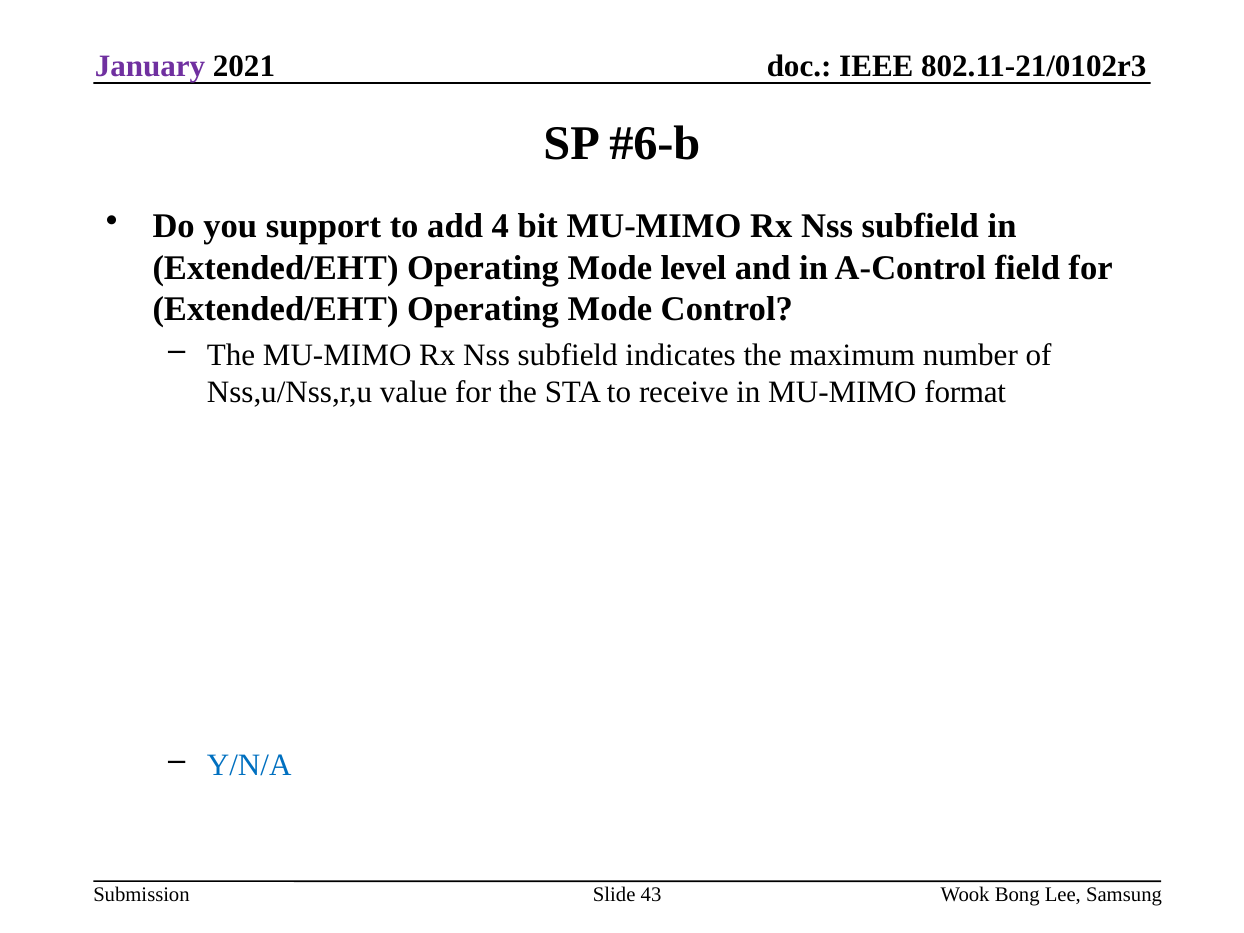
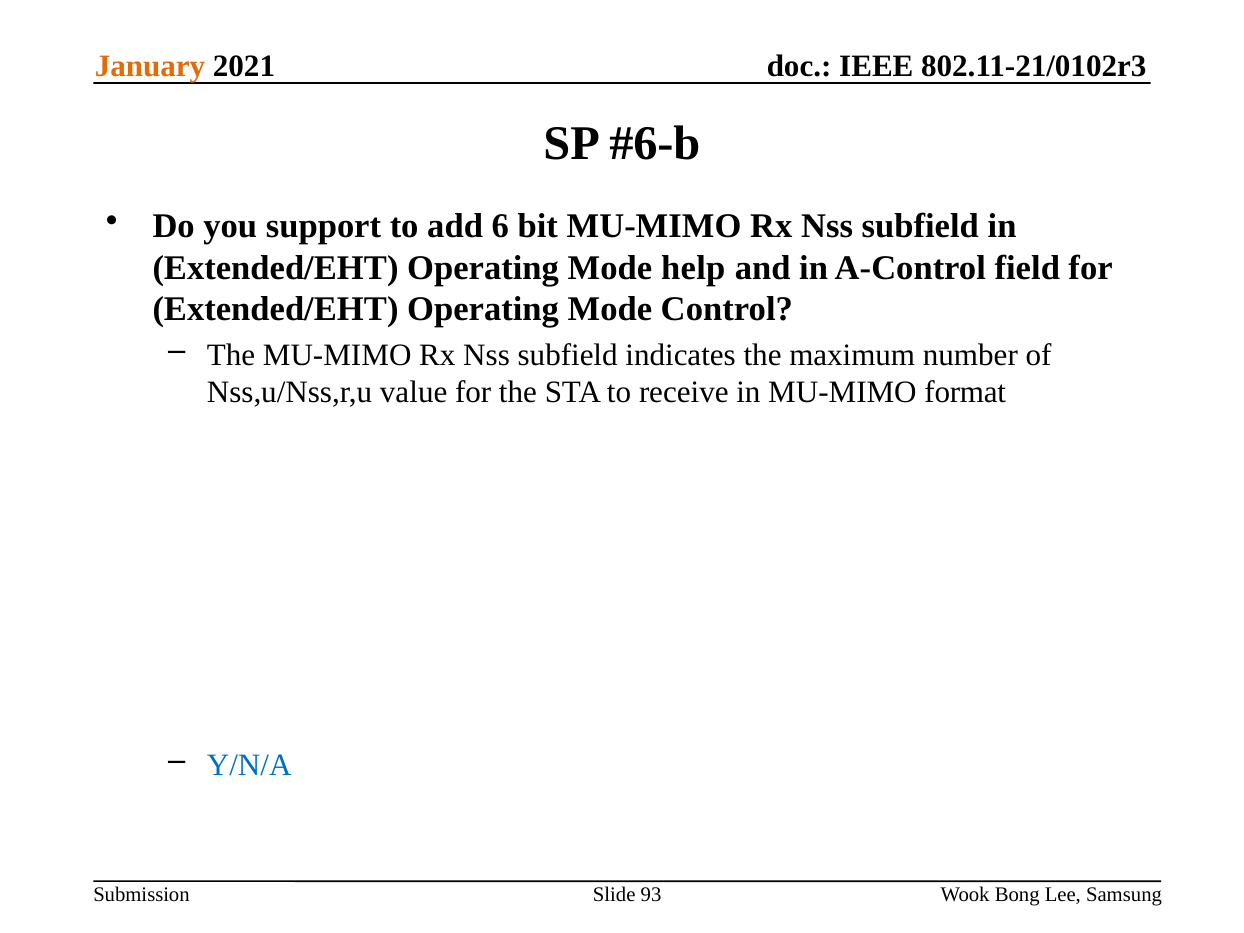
January colour: purple -> orange (150, 66)
4: 4 -> 6 (500, 226)
level: level -> help (693, 268)
43: 43 -> 93 (651, 895)
